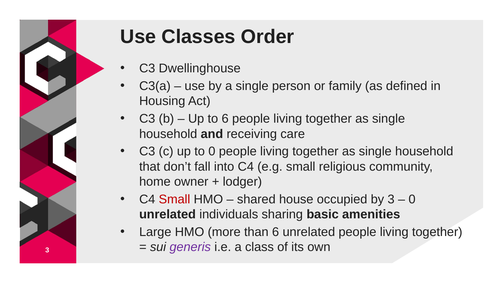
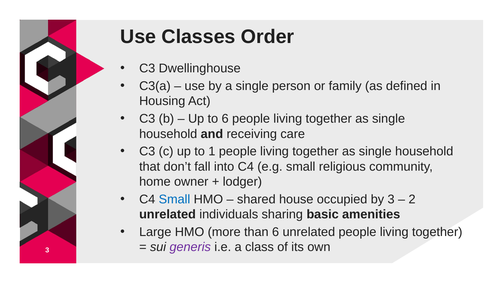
to 0: 0 -> 1 (212, 152)
Small colour: red -> blue (174, 200)
0: 0 -> 2 (412, 200)
